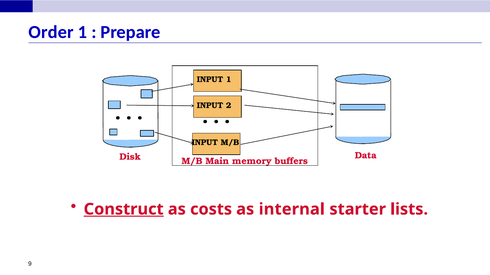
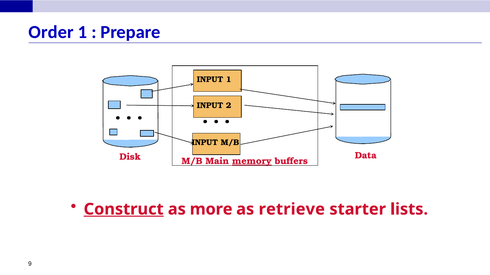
memory underline: none -> present (252, 161)
costs: costs -> more (211, 210)
internal: internal -> retrieve (292, 210)
